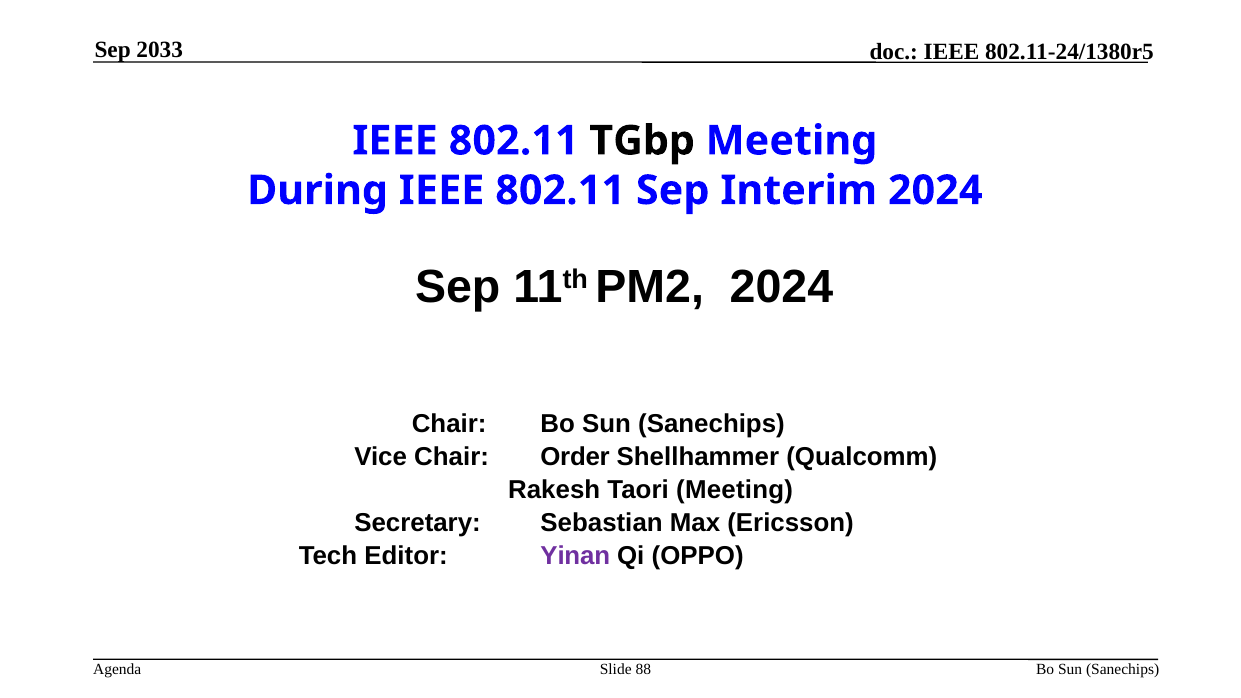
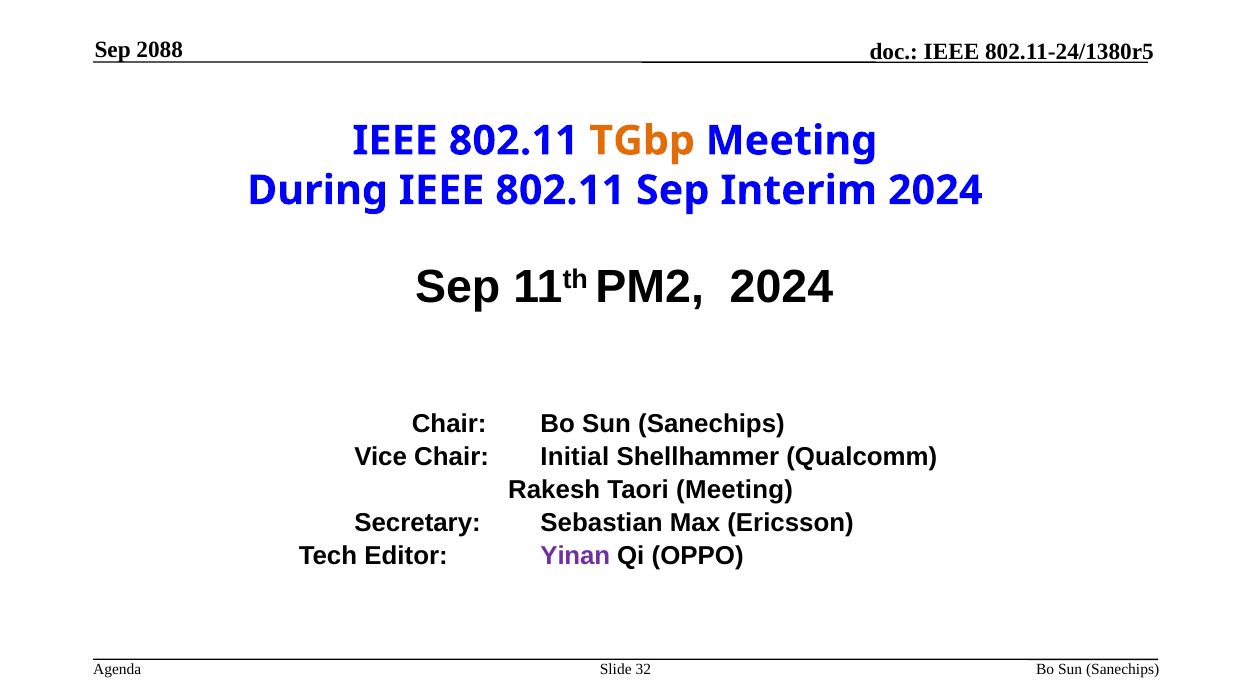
2033: 2033 -> 2088 (160, 49)
TGbp colour: black -> orange (642, 141)
Order: Order -> Initial (575, 457)
88: 88 -> 32 (643, 669)
